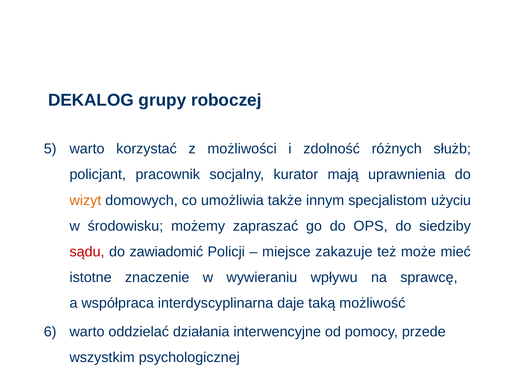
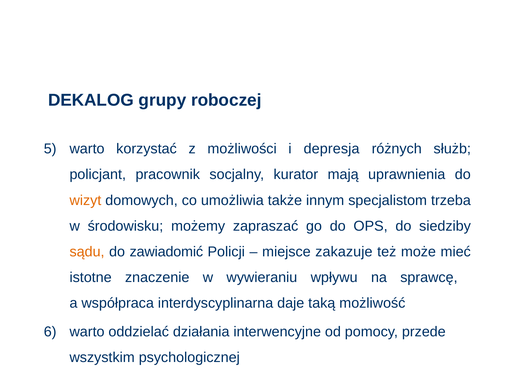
zdolność: zdolność -> depresja (332, 149)
użyciu: użyciu -> trzeba (451, 200)
sądu colour: red -> orange (87, 252)
